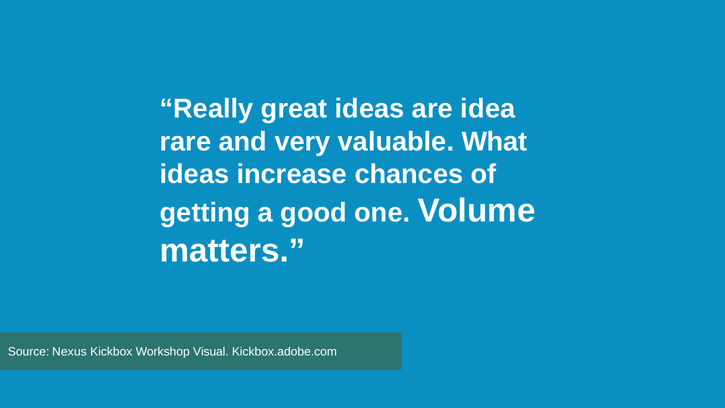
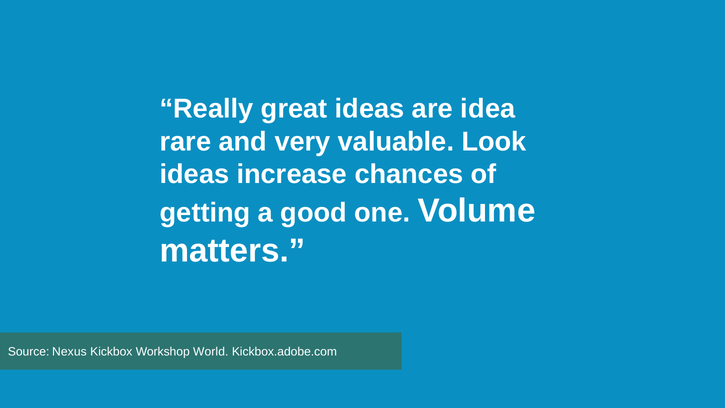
What: What -> Look (494, 142)
Visual: Visual -> World (211, 352)
